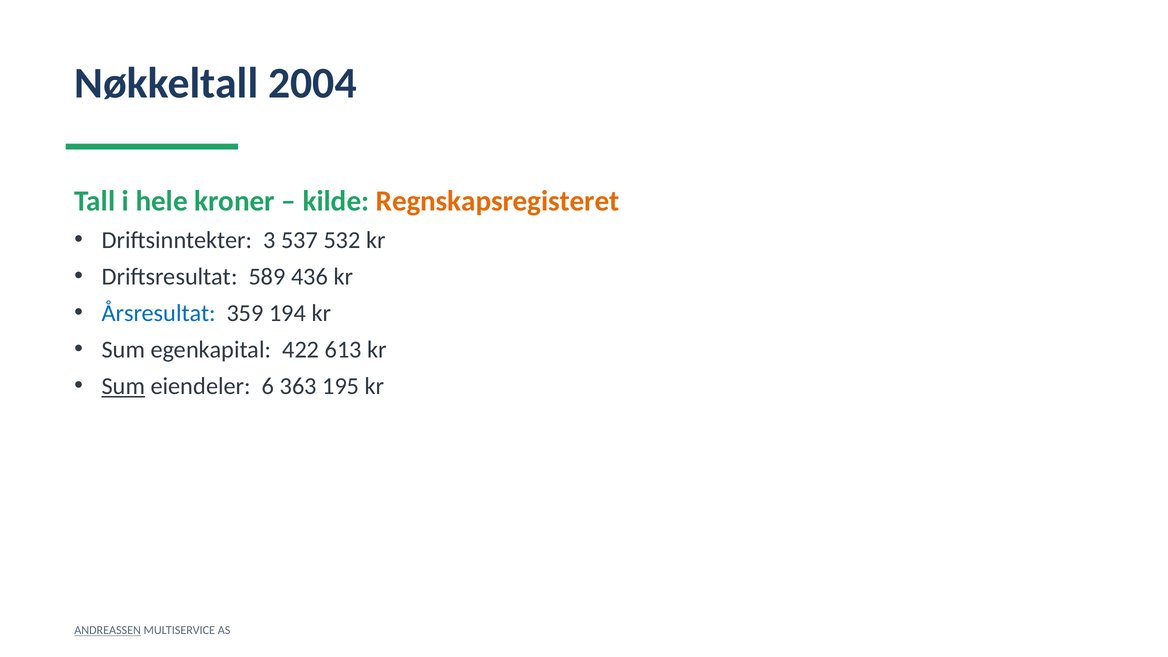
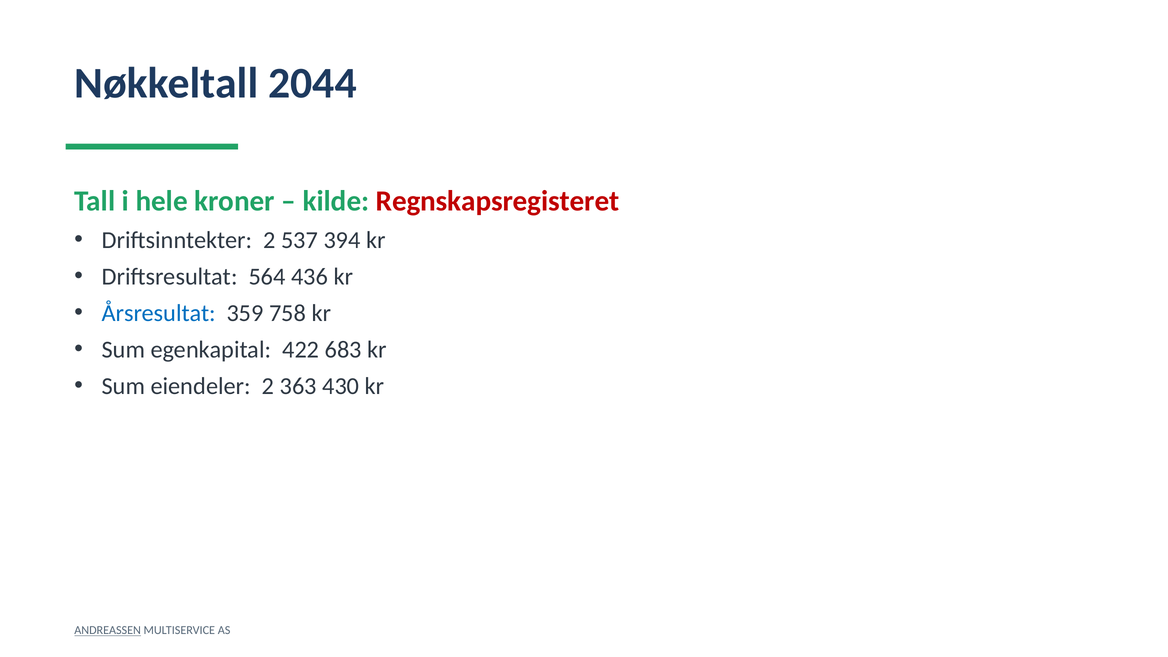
2004: 2004 -> 2044 (312, 83)
Regnskapsregisteret colour: orange -> red (498, 201)
Driftsinntekter 3: 3 -> 2 (269, 240)
532: 532 -> 394 (342, 240)
589: 589 -> 564 (267, 277)
194: 194 -> 758 (288, 313)
613: 613 -> 683 (343, 350)
Sum underline: present -> none (123, 386)
eiendeler 6: 6 -> 2 (268, 386)
195: 195 -> 430 (341, 386)
